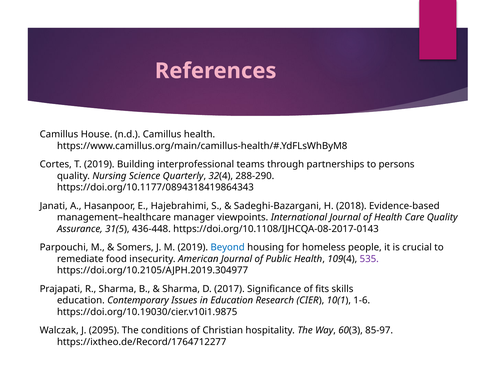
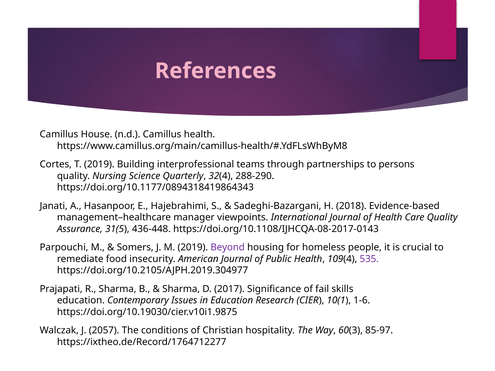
Beyond colour: blue -> purple (228, 248)
fits: fits -> fail (322, 289)
2095: 2095 -> 2057 (104, 331)
